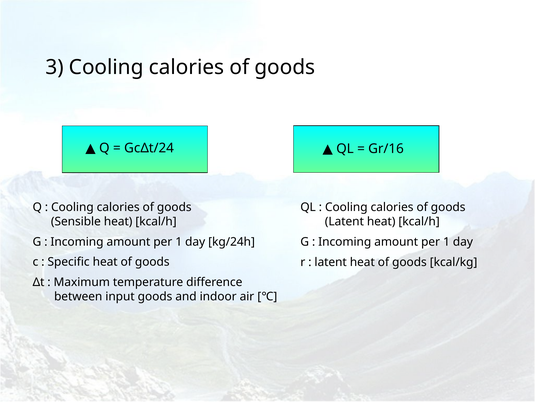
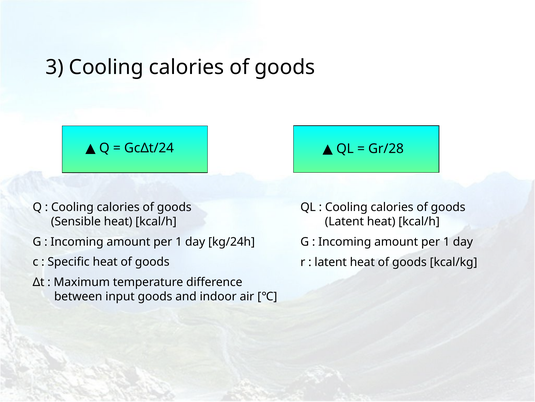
Gr/16: Gr/16 -> Gr/28 (386, 148)
